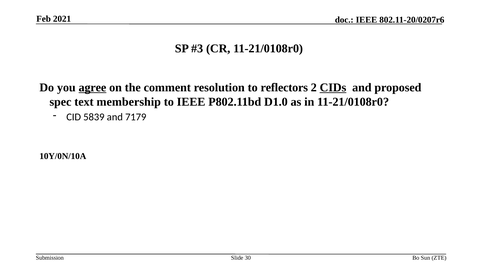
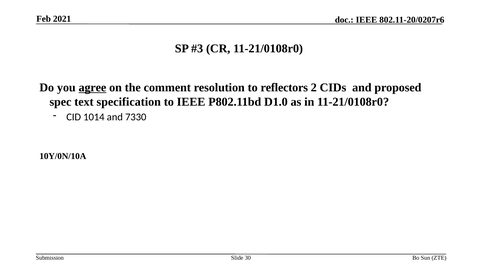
CIDs underline: present -> none (333, 87)
membership: membership -> specification (129, 102)
5839: 5839 -> 1014 (94, 117)
7179: 7179 -> 7330 (136, 117)
